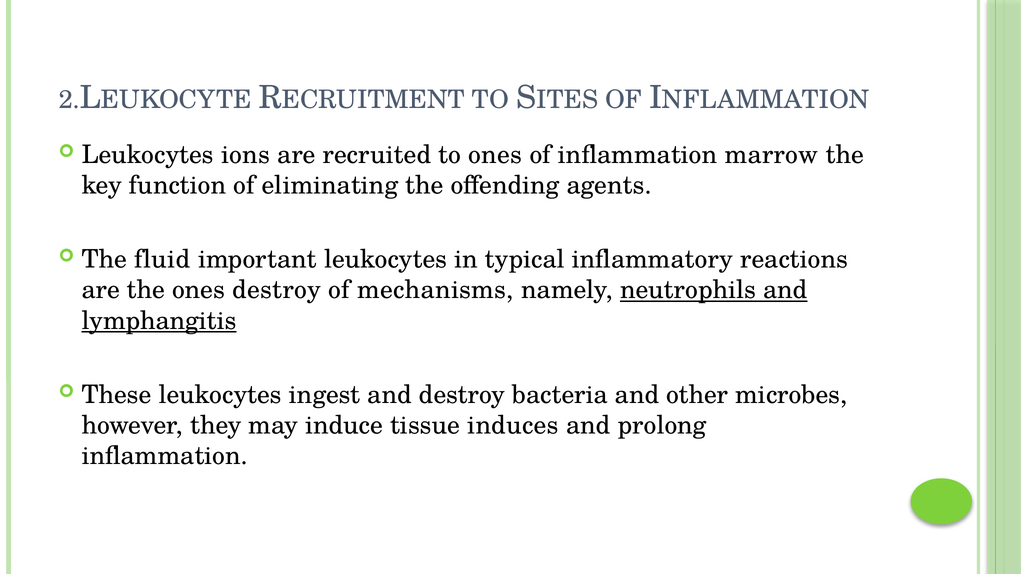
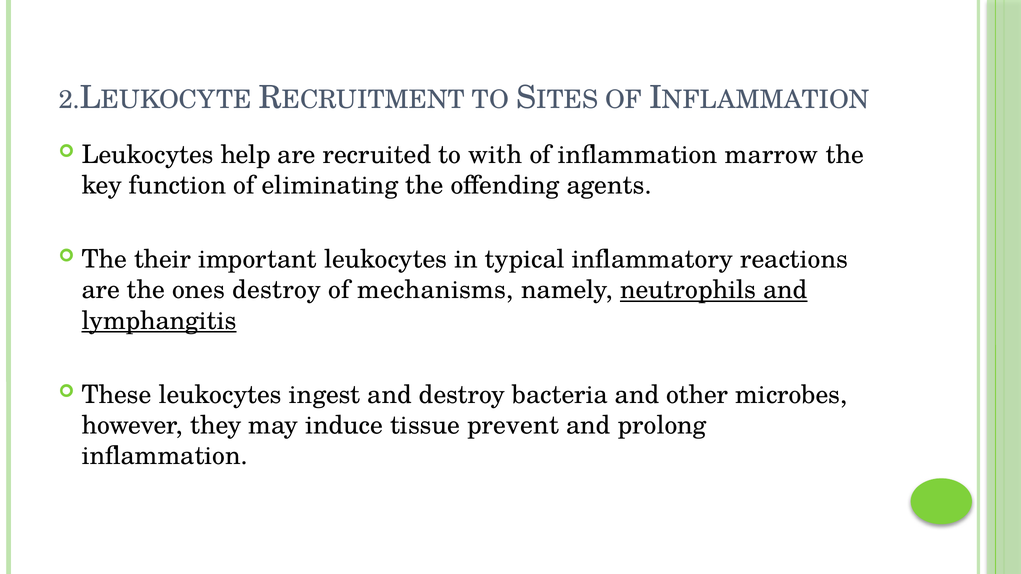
ions: ions -> help (246, 155)
to ones: ones -> with (495, 155)
fluid: fluid -> their (163, 260)
induces: induces -> prevent (513, 425)
